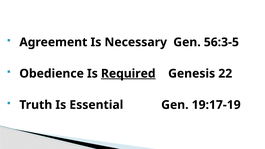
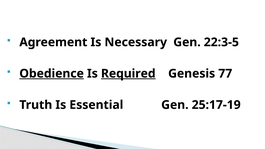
56:3-5: 56:3-5 -> 22:3-5 (221, 42)
Obedience underline: none -> present (52, 74)
22: 22 -> 77 (225, 74)
19:17-19: 19:17-19 -> 25:17-19 (216, 105)
